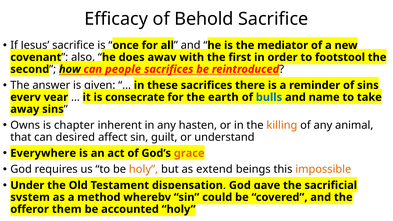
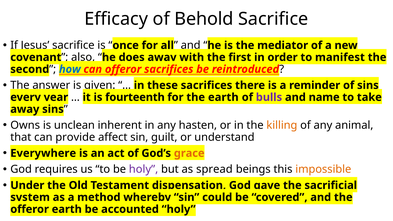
footstool: footstool -> manifest (340, 57)
how colour: black -> blue (70, 69)
can people: people -> offeror (123, 69)
consecrate: consecrate -> fourteenth (135, 97)
bulls colour: blue -> purple (269, 97)
chapter: chapter -> unclean (74, 125)
desired: desired -> provide (75, 137)
holy colour: orange -> purple (144, 169)
extend: extend -> spread (214, 169)
offeror them: them -> earth (67, 209)
